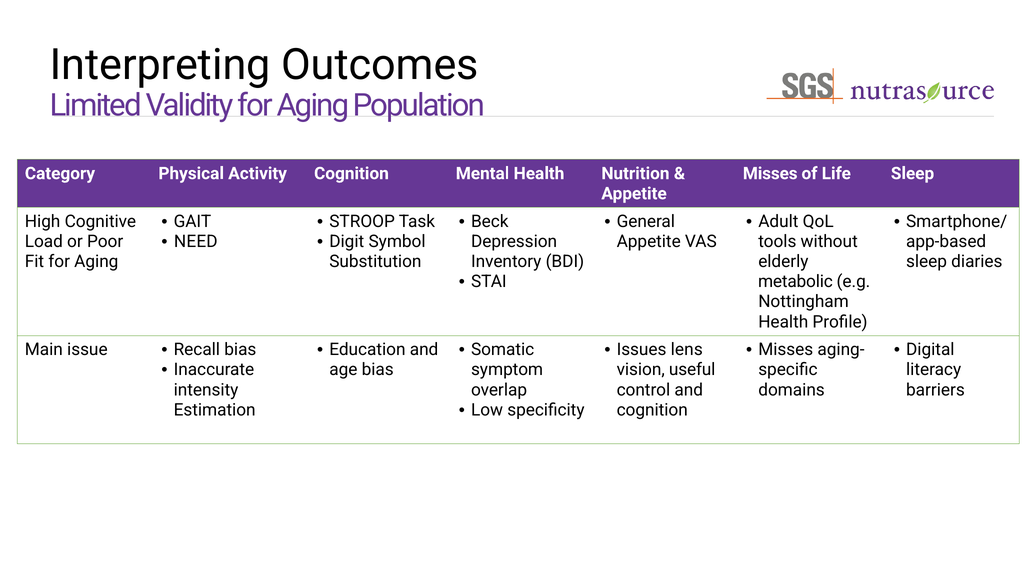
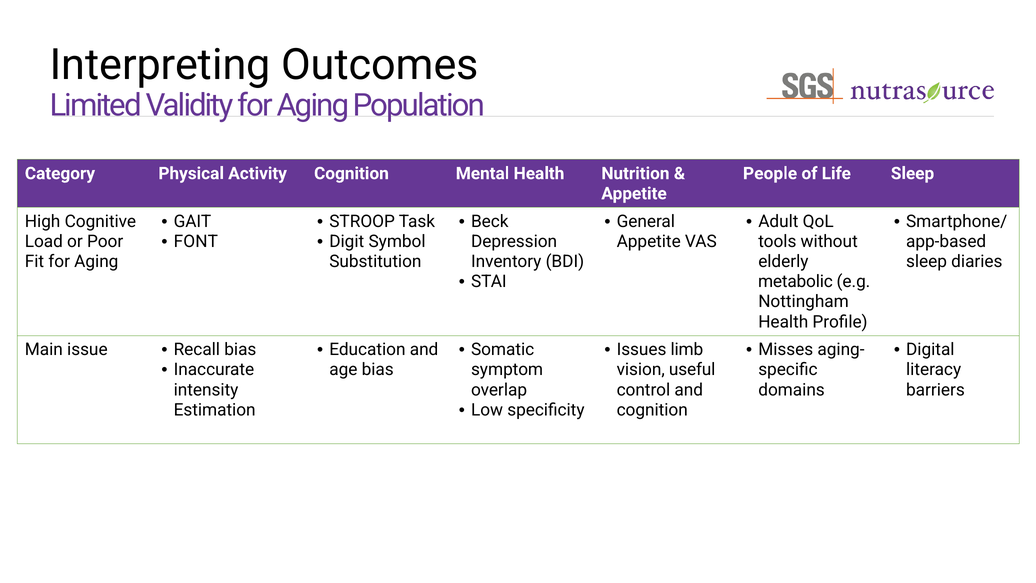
Misses: Misses -> People (770, 173)
NEED: NEED -> FONT (196, 241)
lens: lens -> limb (687, 350)
